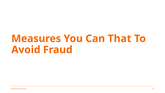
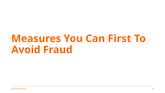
That: That -> First (120, 39)
